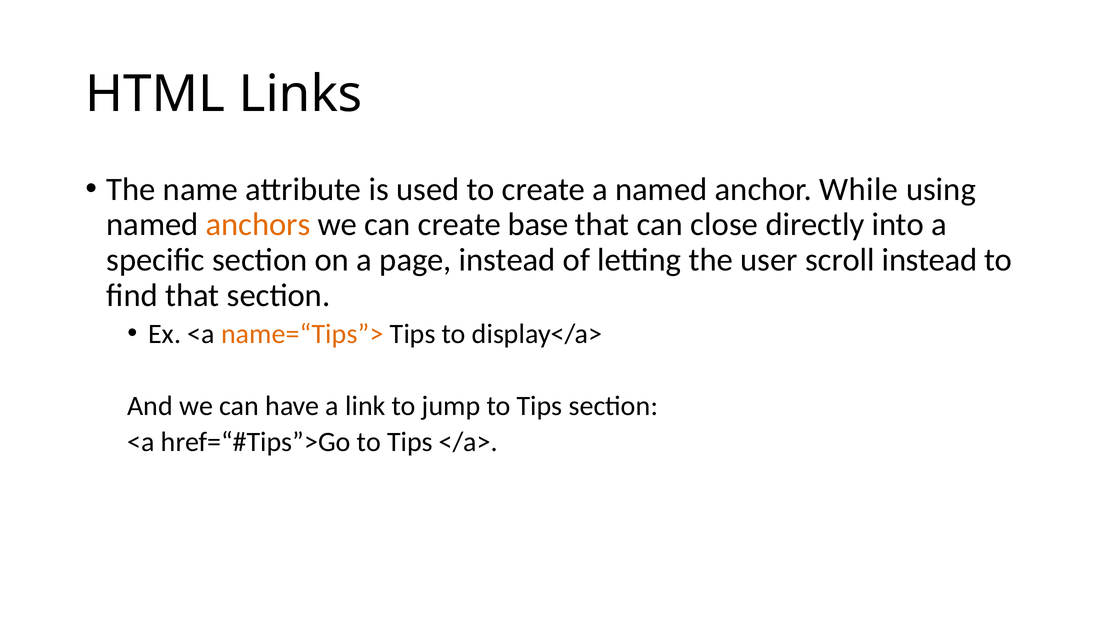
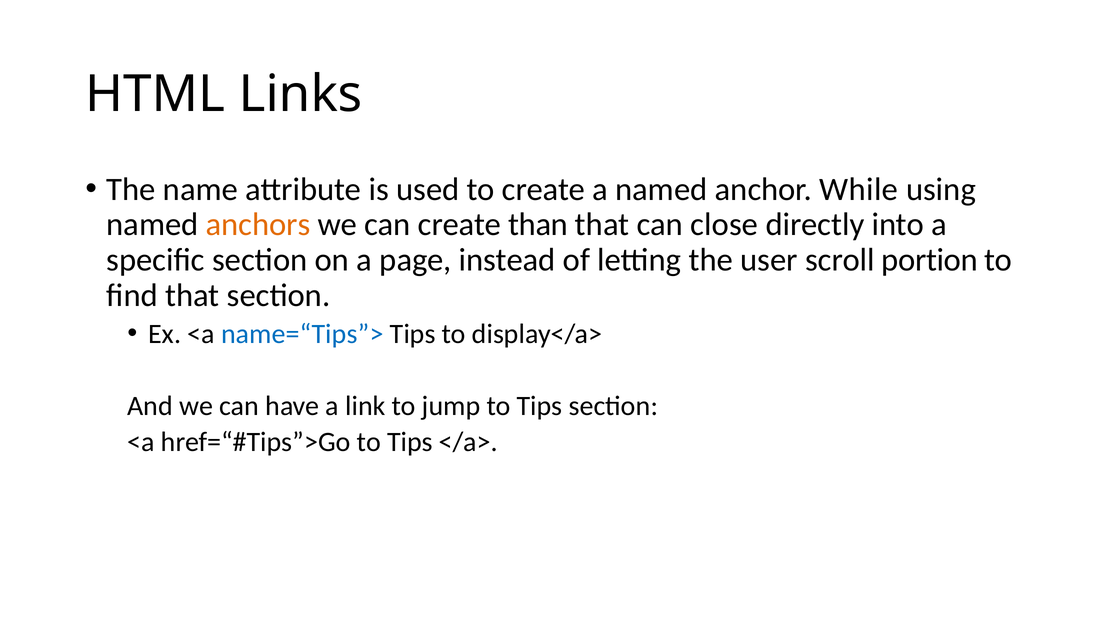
base: base -> than (538, 225)
scroll instead: instead -> portion (930, 260)
name=“Tips”> colour: orange -> blue (302, 334)
